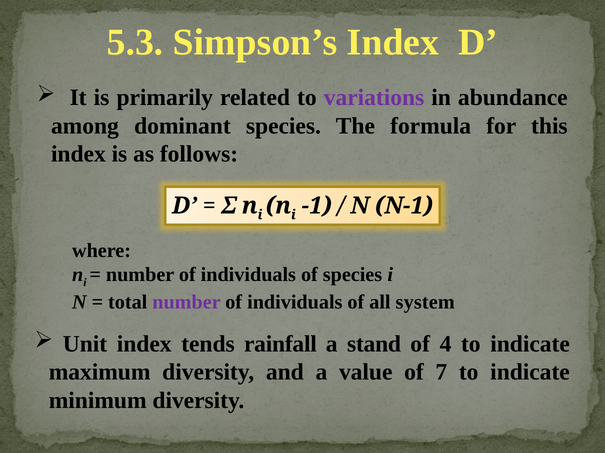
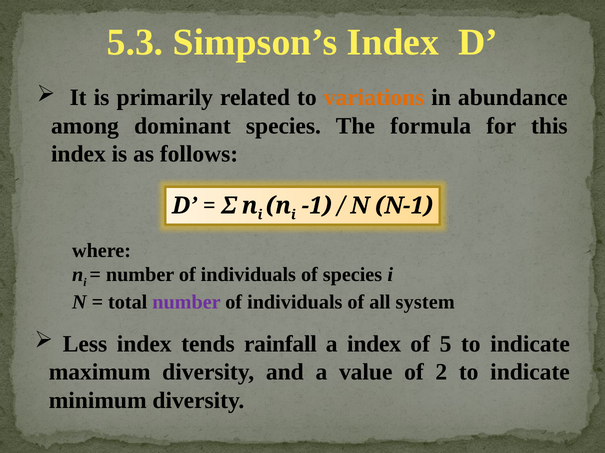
variations colour: purple -> orange (374, 98)
Unit: Unit -> Less (85, 345)
a stand: stand -> index (374, 345)
4: 4 -> 5 (446, 345)
7: 7 -> 2 (441, 373)
